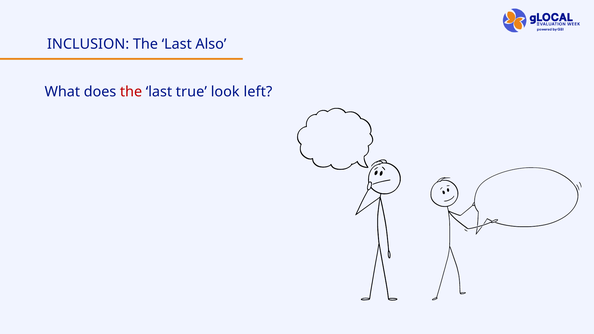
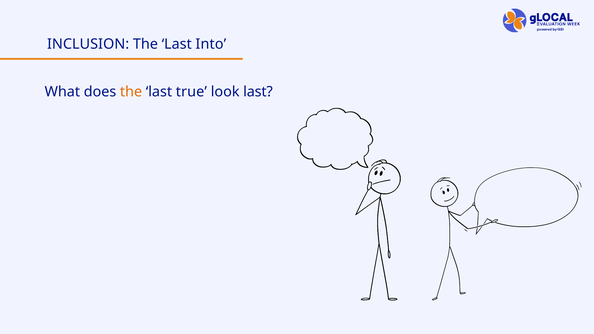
Also: Also -> Into (211, 44)
the colour: red -> orange (131, 92)
look left: left -> last (258, 92)
